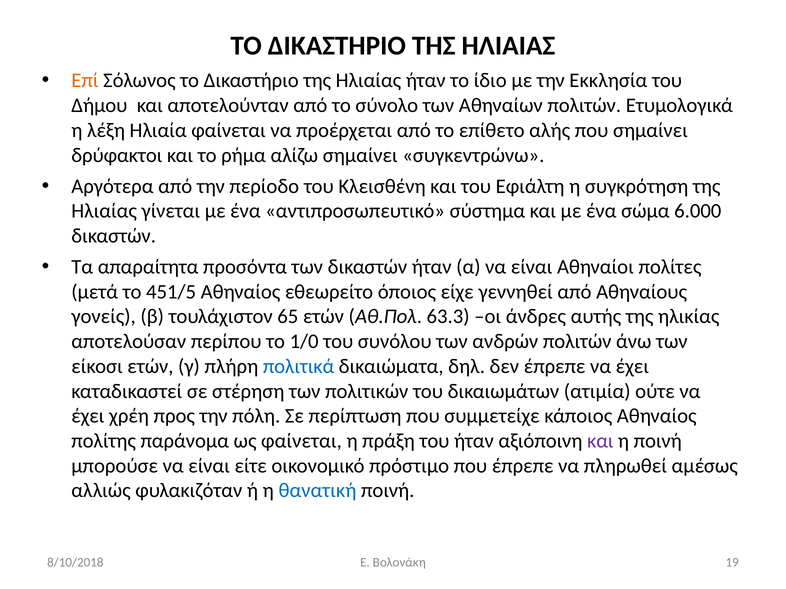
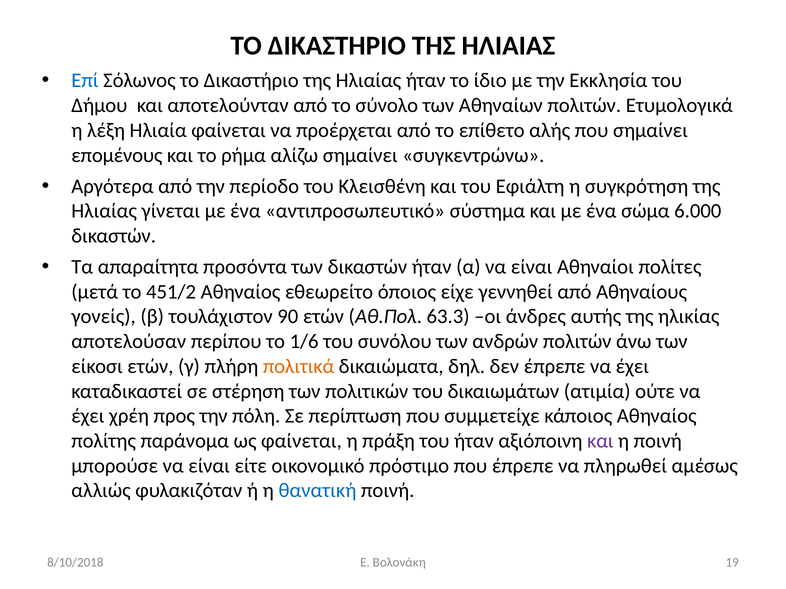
Επί colour: orange -> blue (85, 81)
δρύφακτοι: δρύφακτοι -> επομένους (117, 155)
451/5: 451/5 -> 451/2 (171, 292)
65: 65 -> 90 (288, 317)
1/0: 1/0 -> 1/6 (304, 342)
πολιτικά colour: blue -> orange (299, 367)
